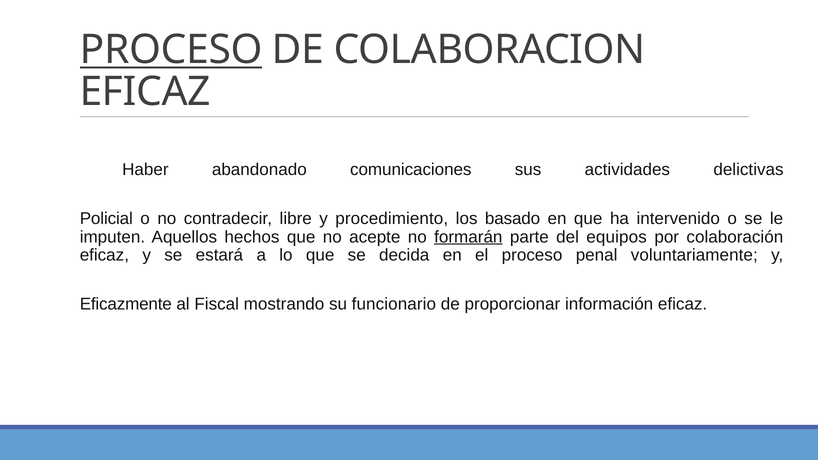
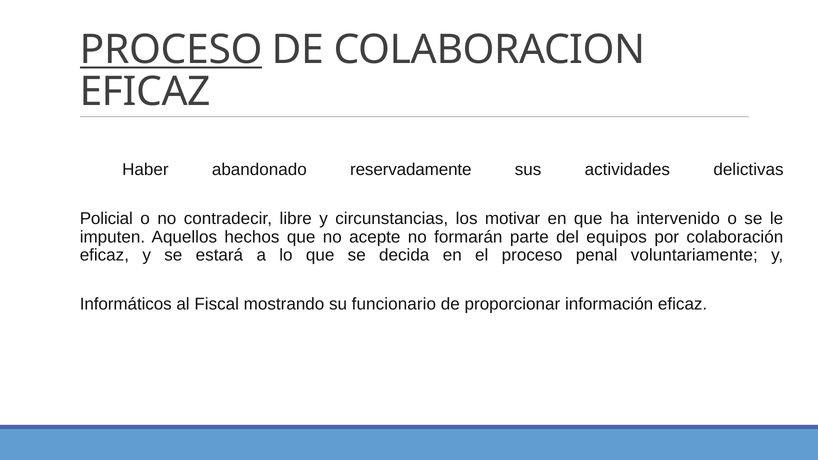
comunicaciones: comunicaciones -> reservadamente (411, 170)
procedimiento: procedimiento -> circunstancias (392, 219)
basado: basado -> motivar (513, 219)
formarán underline: present -> none (468, 237)
Eficazmente: Eficazmente -> Informáticos (126, 304)
